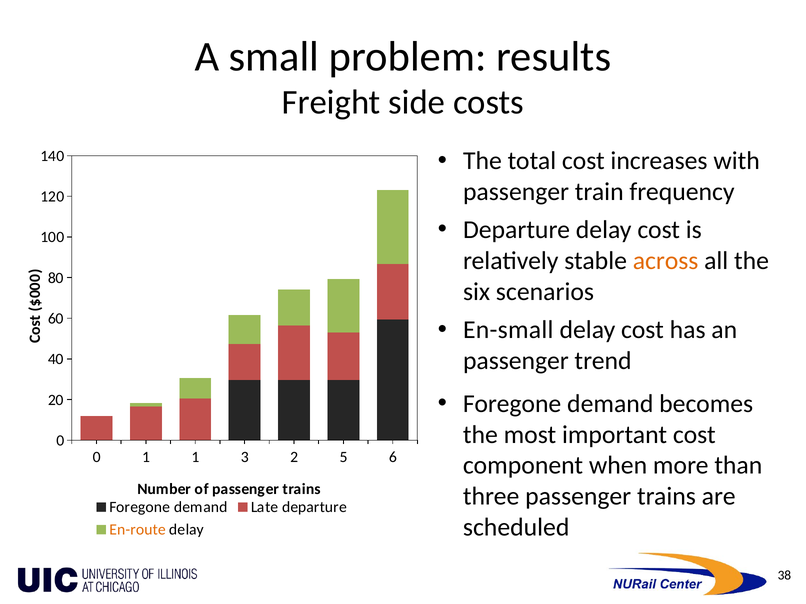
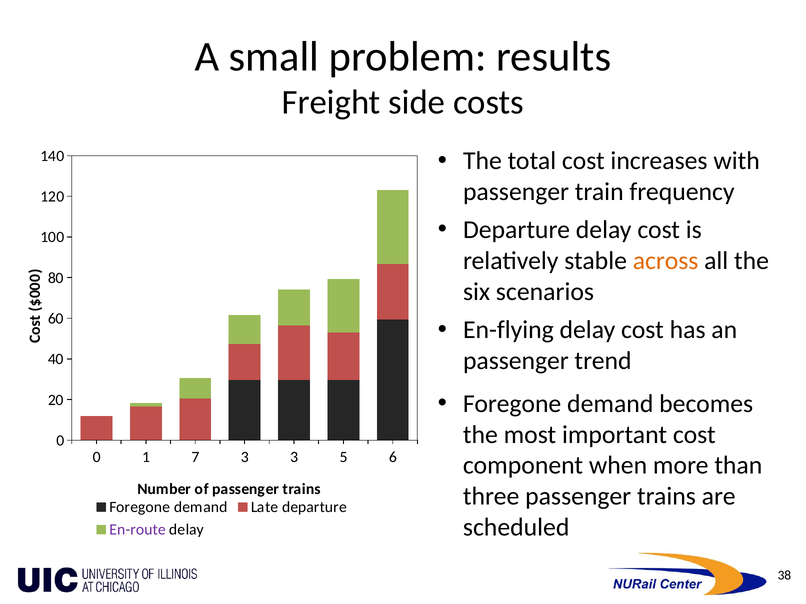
En-small: En-small -> En-flying (508, 330)
1 1: 1 -> 7 (195, 457)
3 2: 2 -> 3 (294, 457)
En-route colour: orange -> purple (138, 530)
